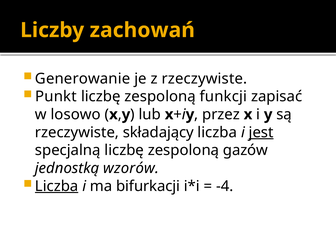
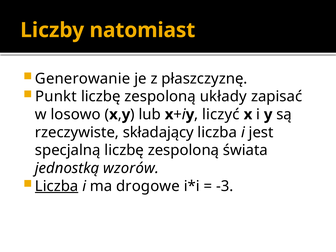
zachowań: zachowań -> natomiast (142, 30)
z rzeczywiste: rzeczywiste -> płaszczyznę (204, 79)
funkcji: funkcji -> układy (223, 97)
przez: przez -> liczyć (221, 114)
jest underline: present -> none (261, 132)
gazów: gazów -> świata (245, 150)
bifurkacji: bifurkacji -> drogowe (148, 186)
-4: -4 -> -3 (225, 186)
